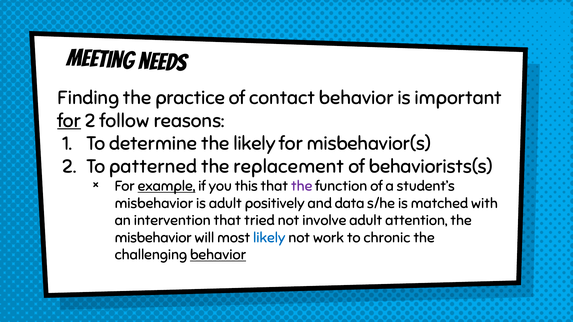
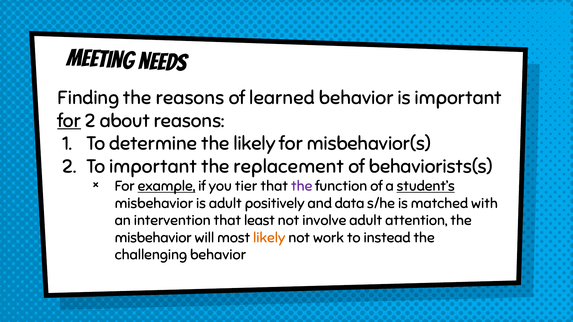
the practice: practice -> reasons (190, 98)
contact: contact -> learned (282, 98)
follow: follow -> about (125, 121)
To patterned: patterned -> important (153, 167)
this: this -> tier (246, 186)
student’s underline: none -> present (426, 186)
tried: tried -> least (260, 221)
likely colour: blue -> orange (269, 238)
chronic: chronic -> instead (387, 238)
behavior underline: present -> none (218, 255)
